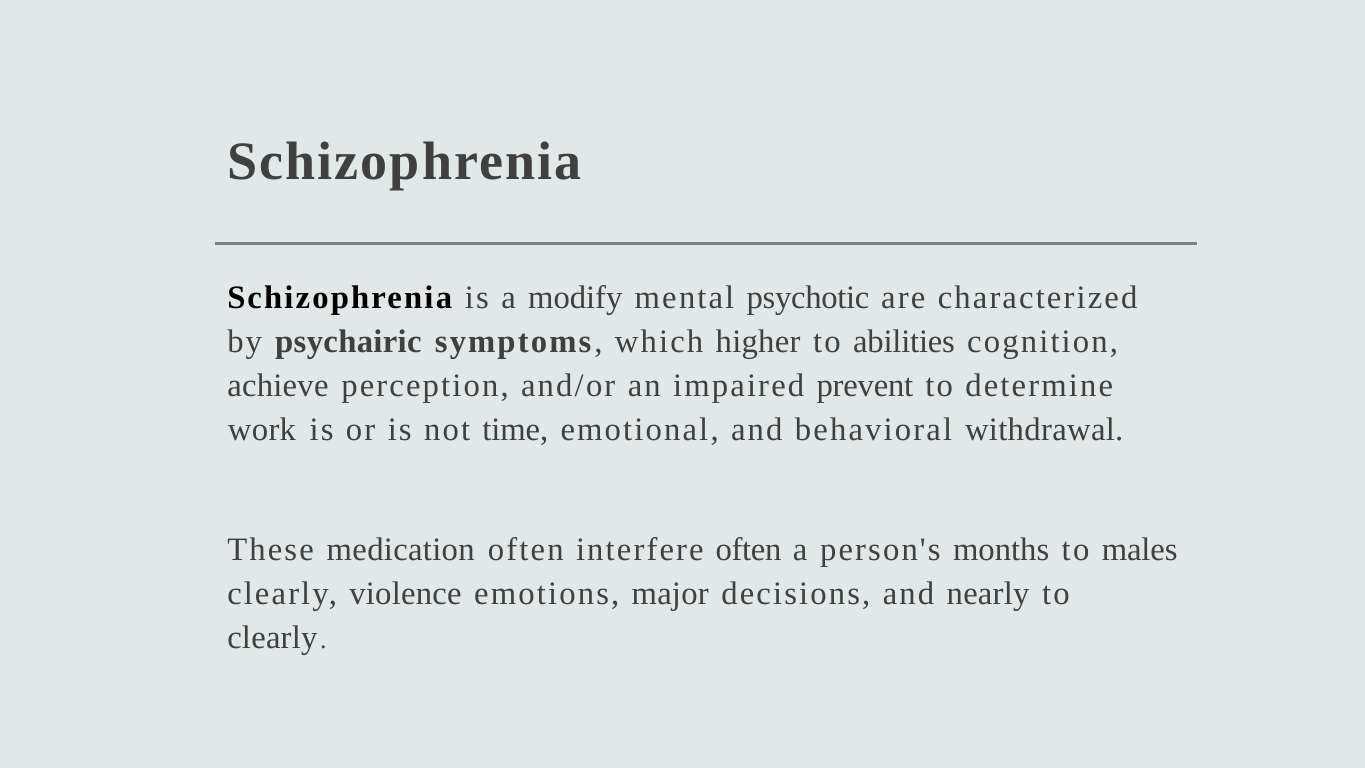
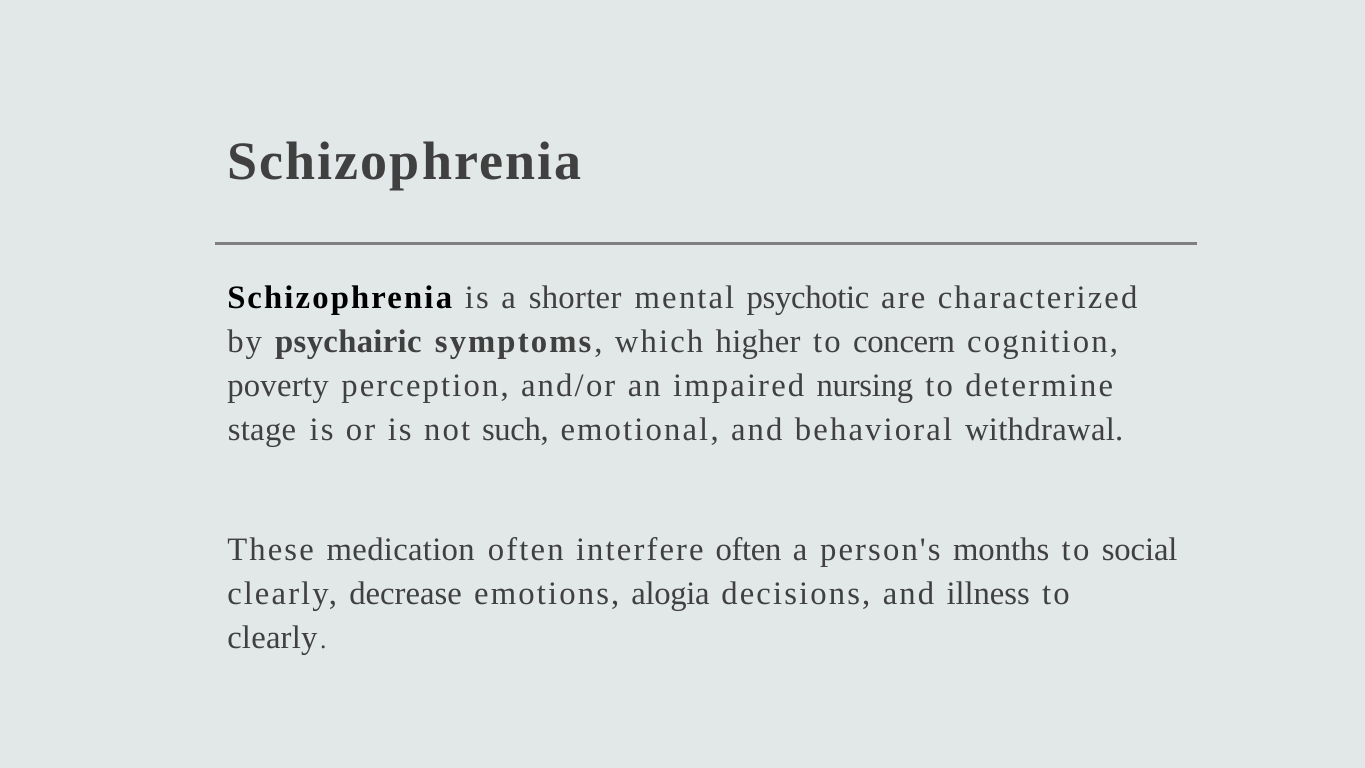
modify: modify -> shorter (575, 298)
abilities: abilities -> concern (904, 342)
achieve: achieve -> poverty (278, 386)
prevent: prevent -> nursing (865, 386)
work: work -> stage (262, 429)
time: time -> such (515, 429)
males: males -> social (1140, 549)
violence: violence -> decrease (406, 593)
major: major -> alogia (670, 593)
nearly: nearly -> illness (988, 593)
